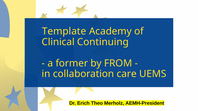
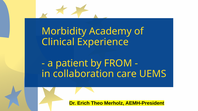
Template: Template -> Morbidity (64, 31)
Continuing: Continuing -> Experience (103, 42)
former: former -> patient (72, 63)
